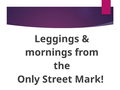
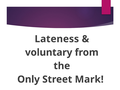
Leggings: Leggings -> Lateness (57, 39)
mornings: mornings -> voluntary (49, 52)
